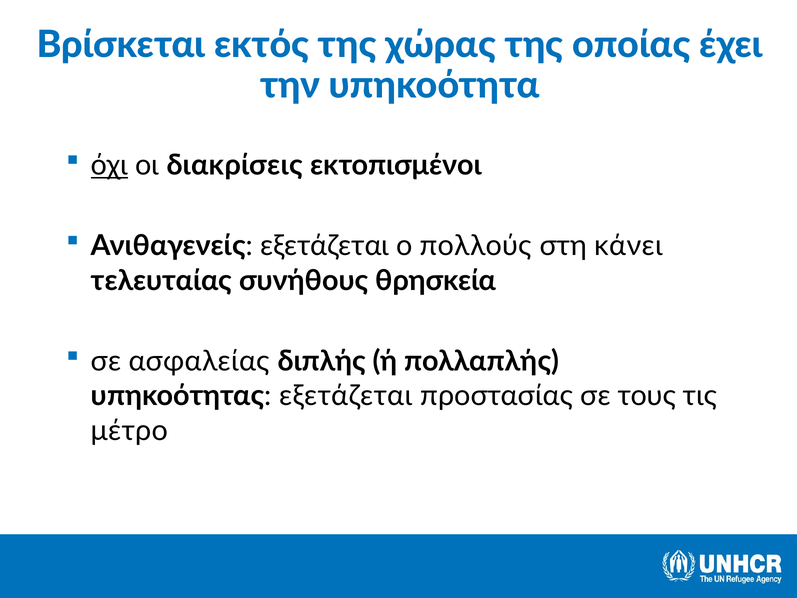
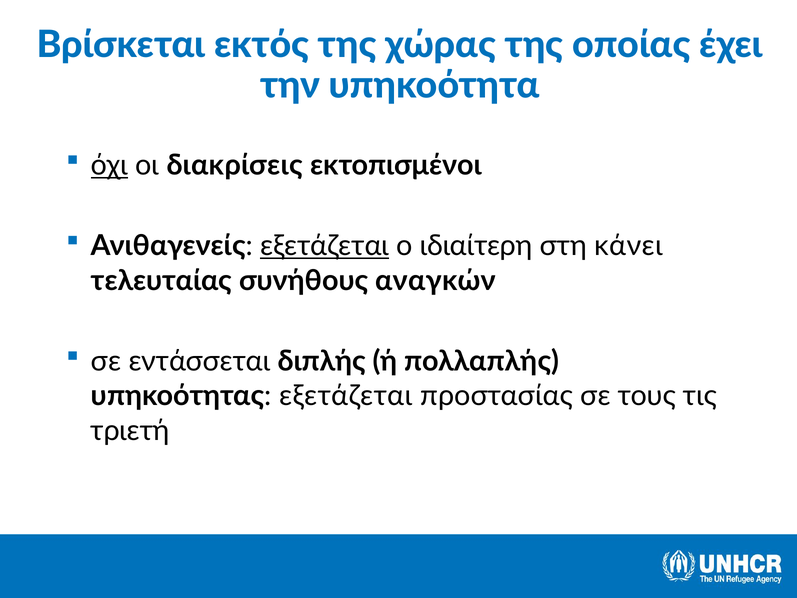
εξετάζεται underline: none -> present (325, 246)
πολλούς: πολλούς -> ιδιαίτερη (476, 246)
θρησκεία: θρησκεία -> αναγκών (436, 280)
ασφαλείας: ασφαλείας -> εντάσσεται (199, 361)
μέτρο: μέτρο -> τριετή (130, 430)
